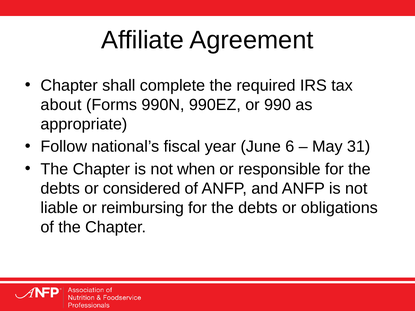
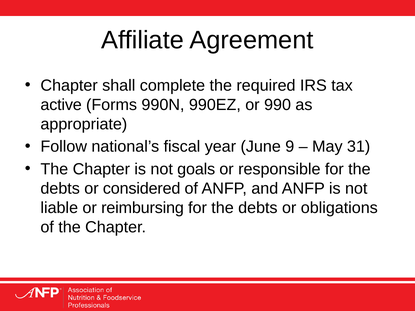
about: about -> active (61, 105)
6: 6 -> 9 (290, 147)
when: when -> goals (196, 169)
